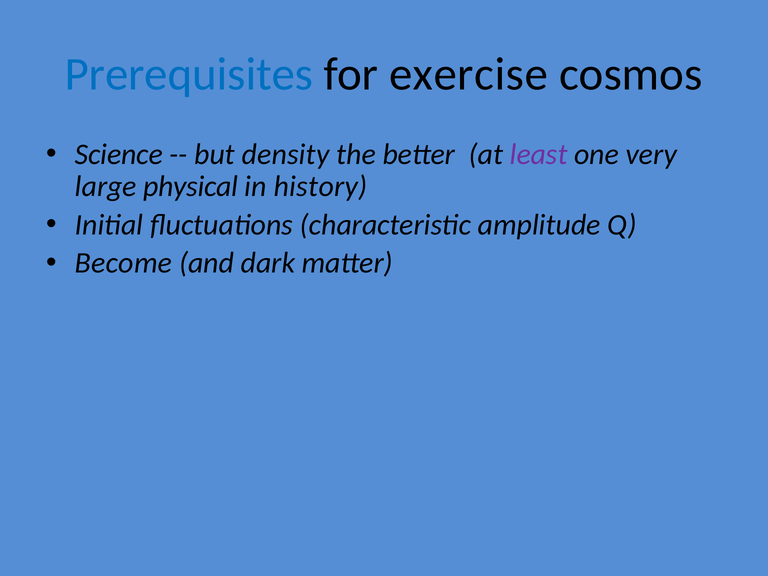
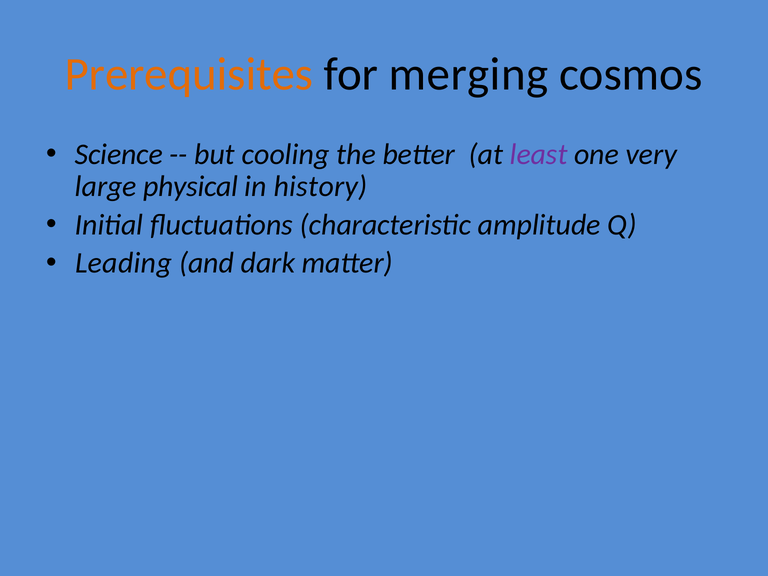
Prerequisites colour: blue -> orange (189, 74)
exercise: exercise -> merging (469, 74)
density: density -> cooling (286, 154)
Become: Become -> Leading (123, 263)
